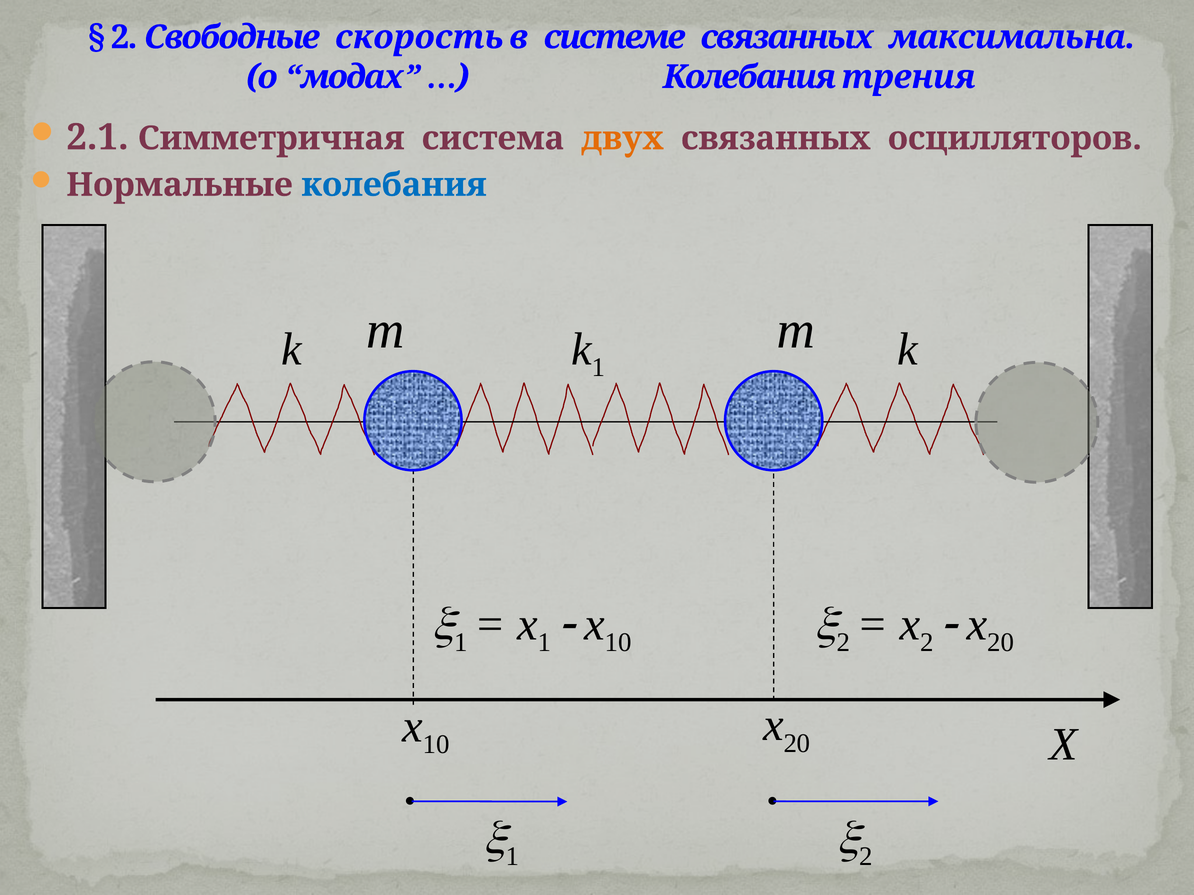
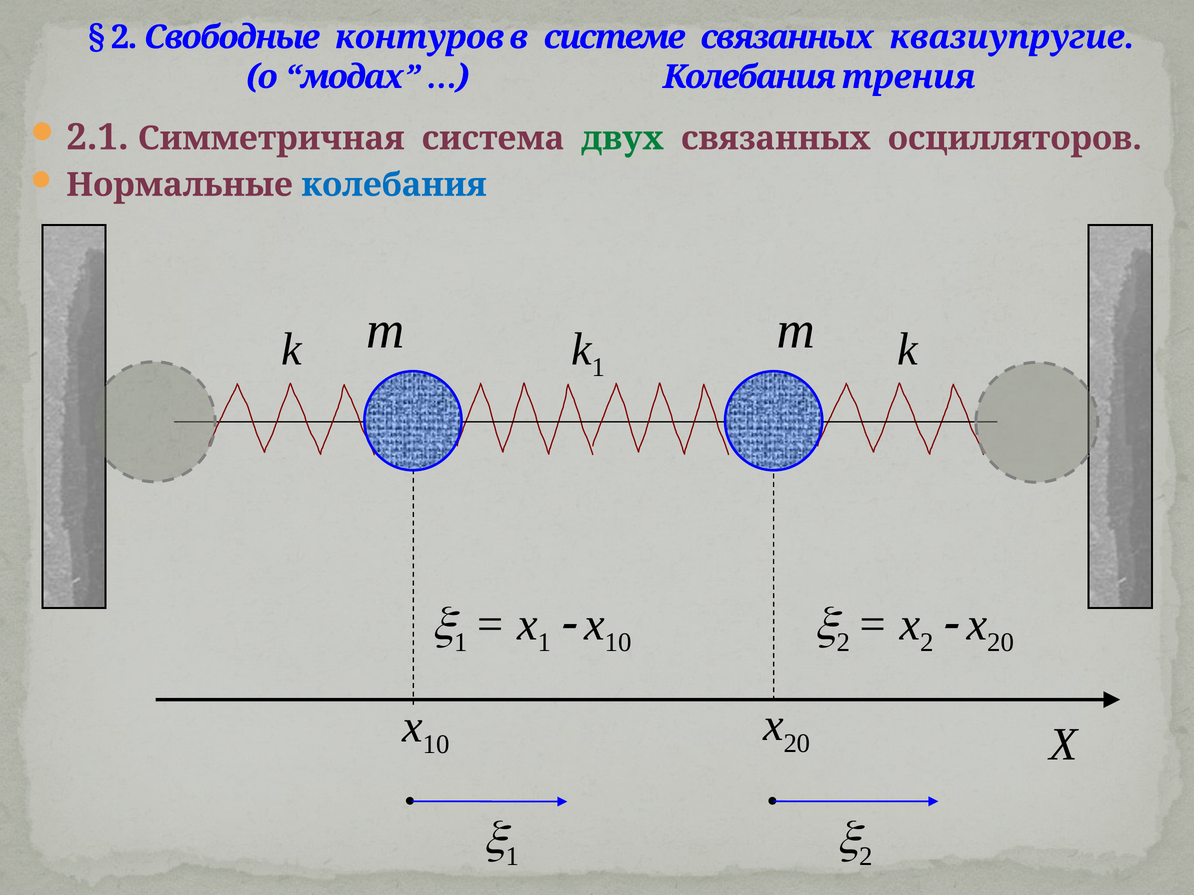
скорость: скорость -> контуров (420, 37)
максимальна: максимальна -> квазиупругие (1012, 37)
двух colour: orange -> green (623, 138)
